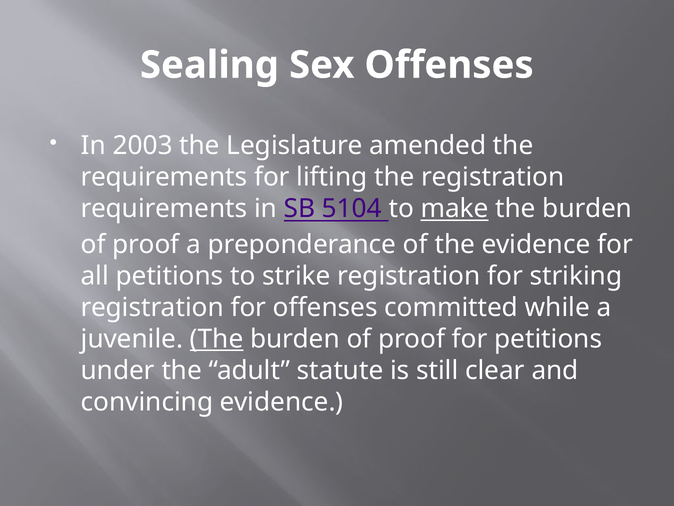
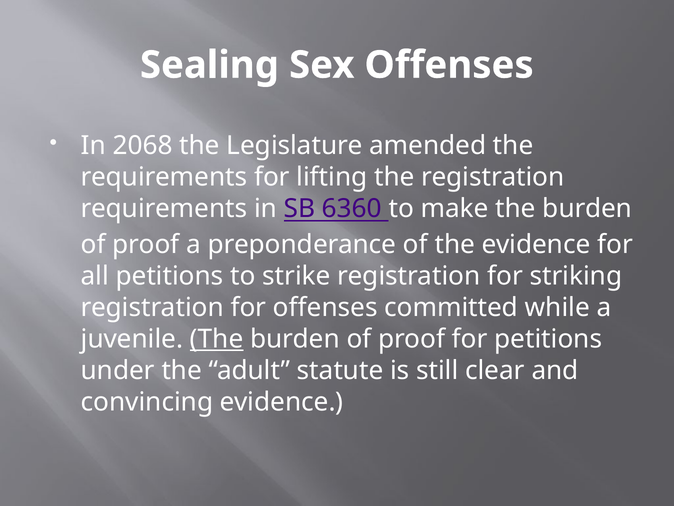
2003: 2003 -> 2068 (143, 146)
5104: 5104 -> 6360 (352, 209)
make underline: present -> none (455, 209)
